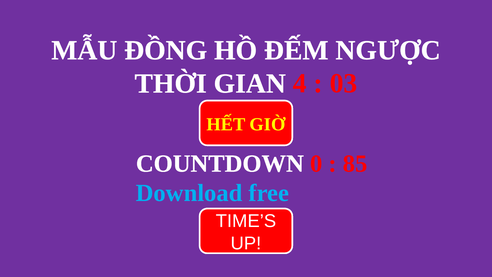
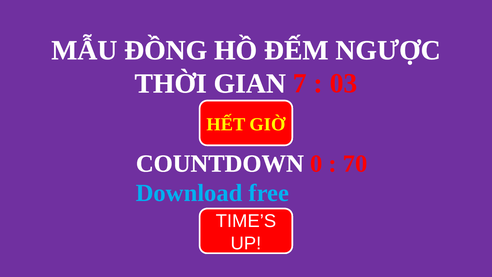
4: 4 -> 7 (300, 83)
85: 85 -> 70 (355, 163)
